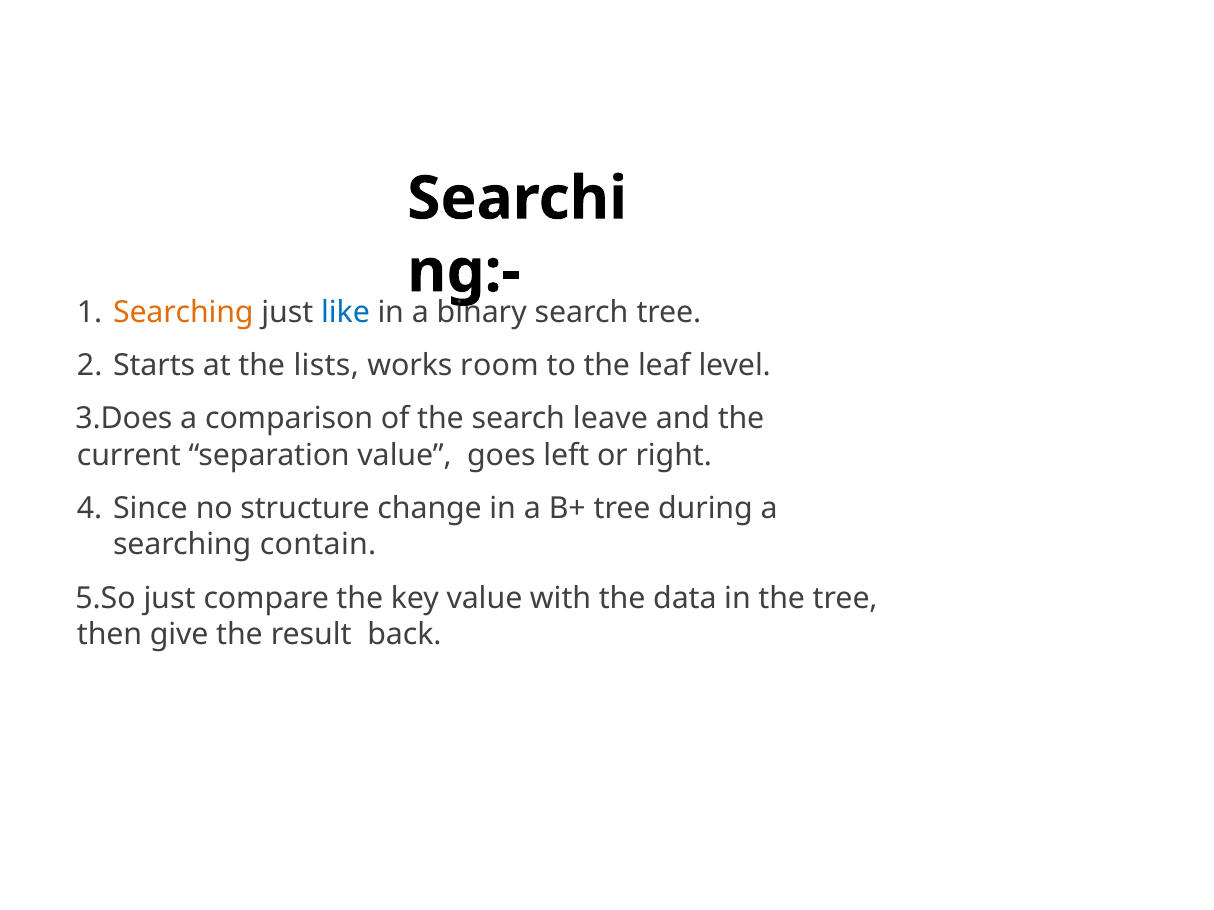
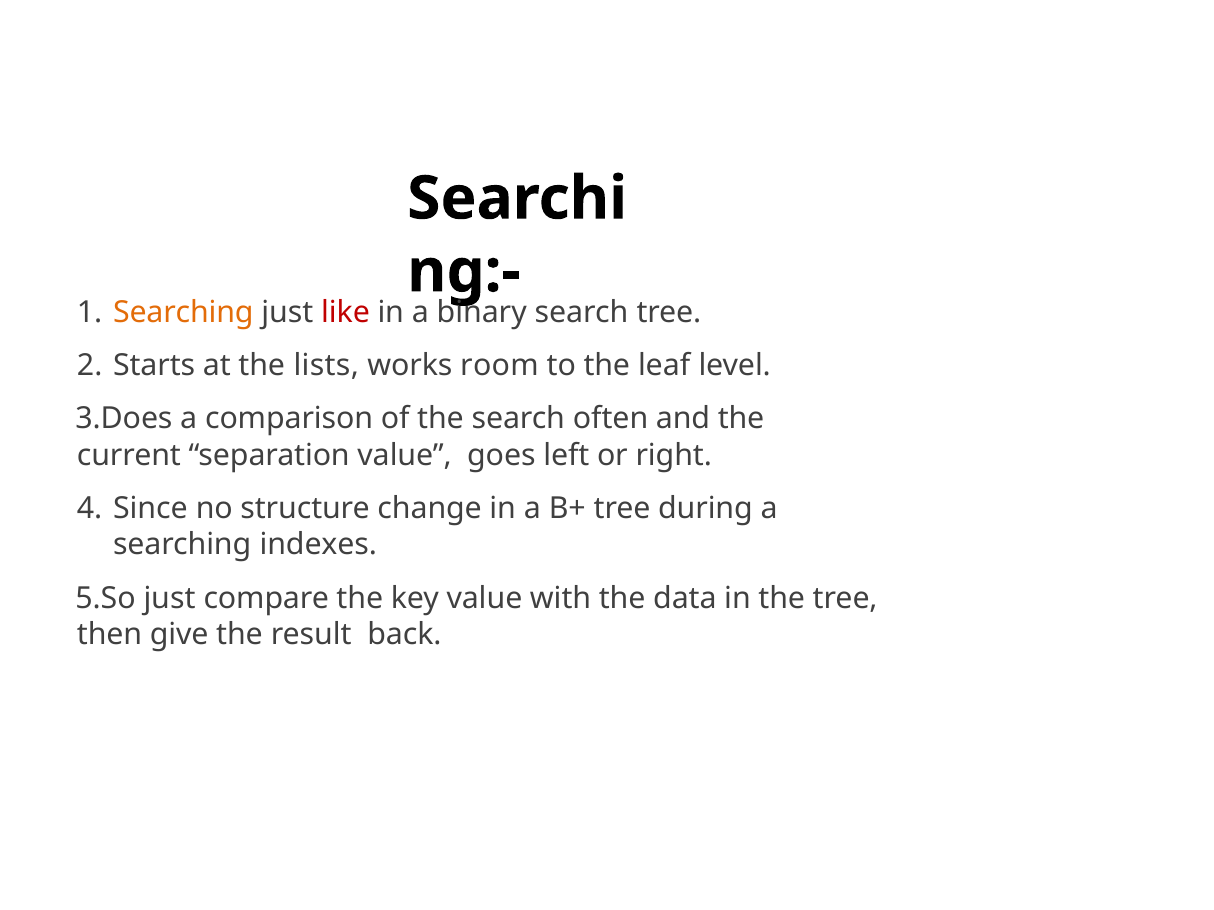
like colour: blue -> red (346, 312)
leave: leave -> often (611, 419)
contain: contain -> indexes (318, 545)
